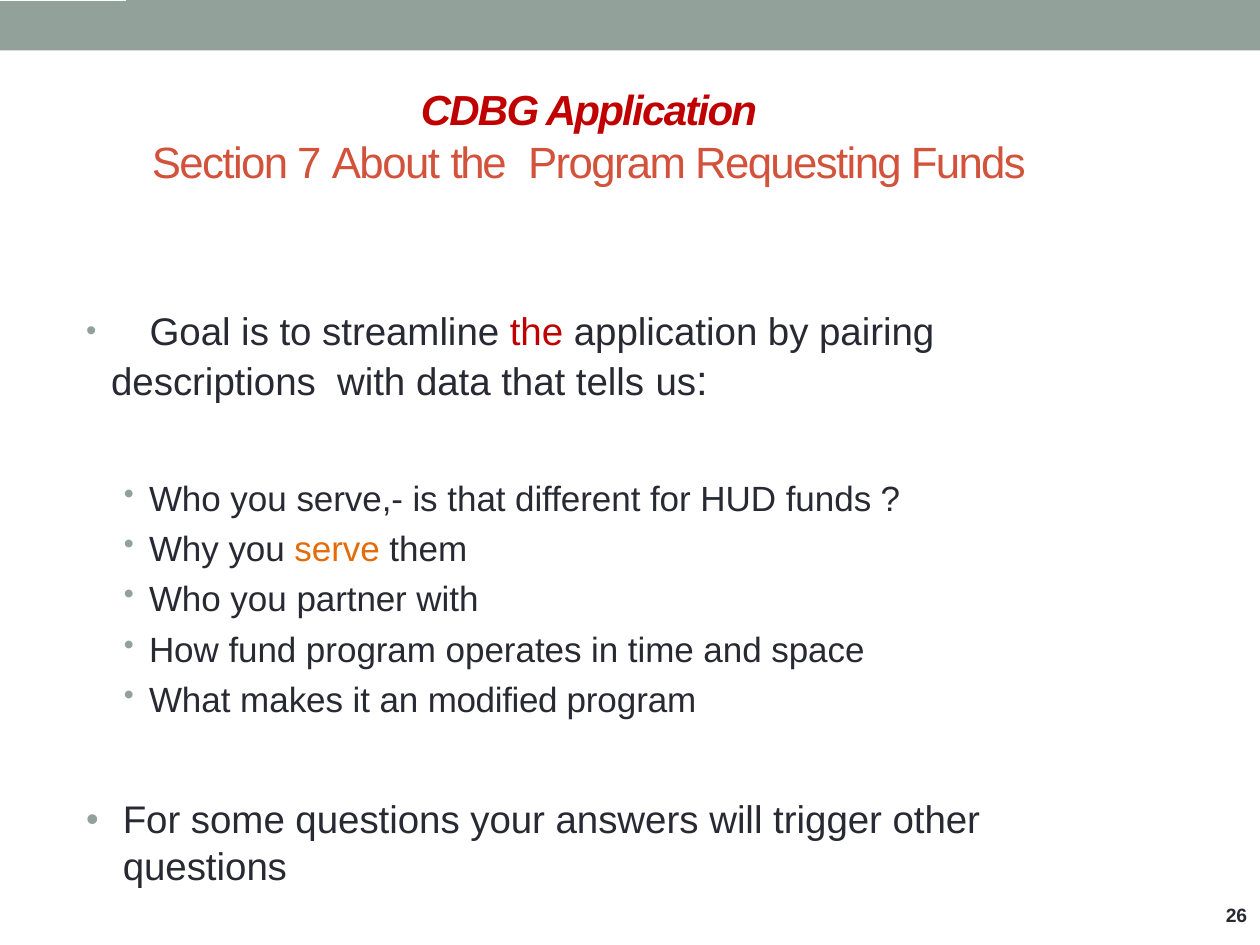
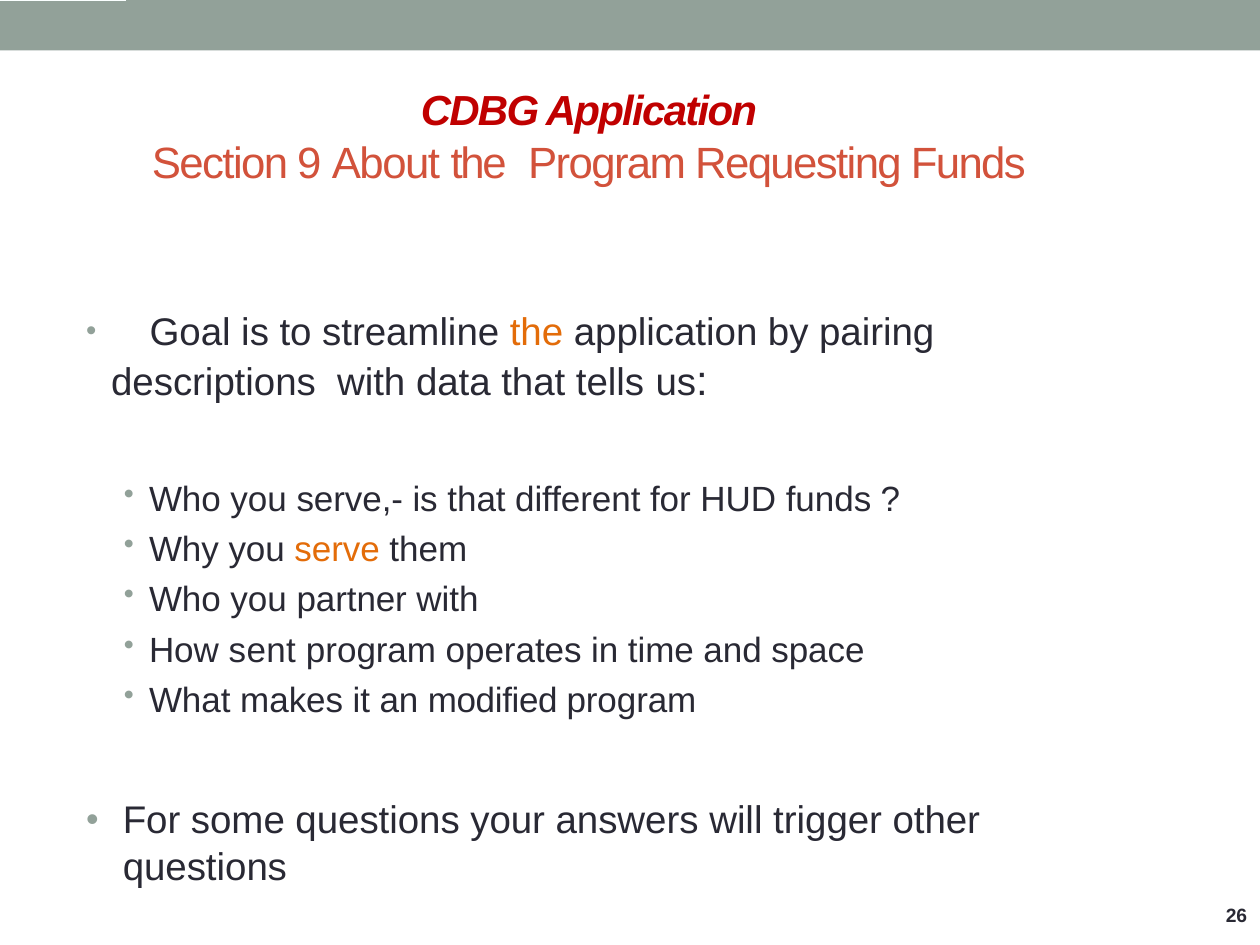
7: 7 -> 9 (309, 164)
the colour: red -> orange (537, 333)
fund: fund -> sent (262, 651)
